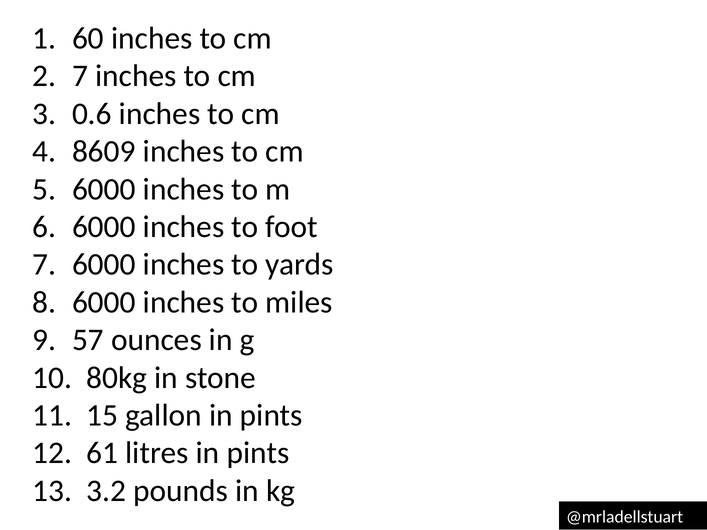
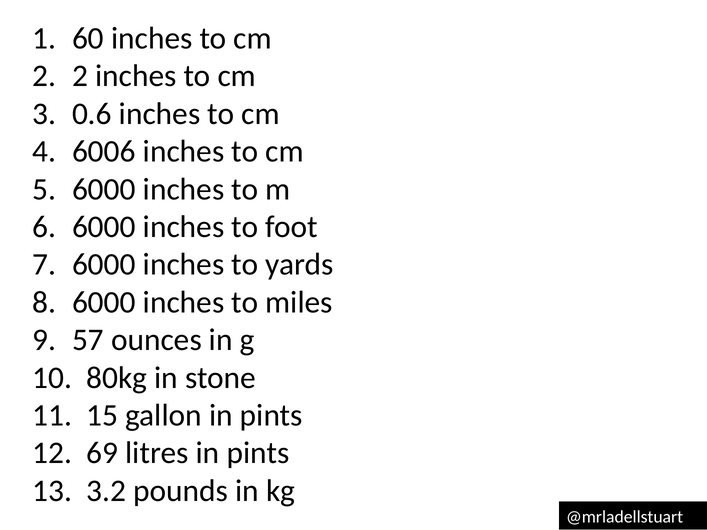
7: 7 -> 2 (80, 76)
8609: 8609 -> 6006 (104, 152)
61: 61 -> 69 (102, 453)
